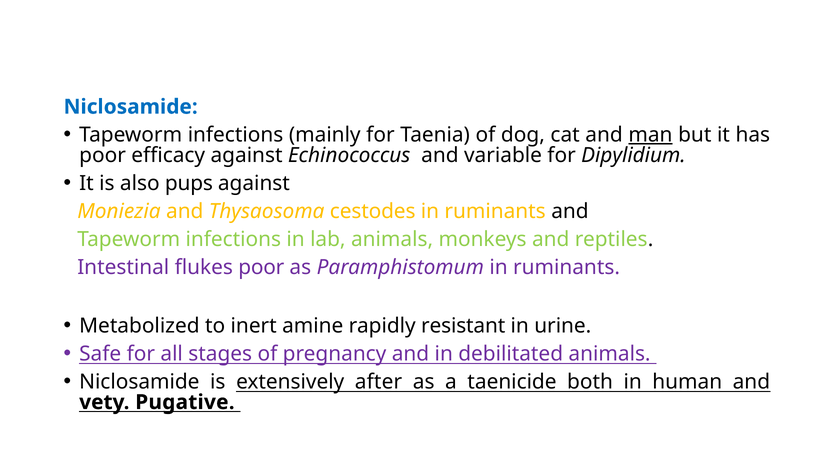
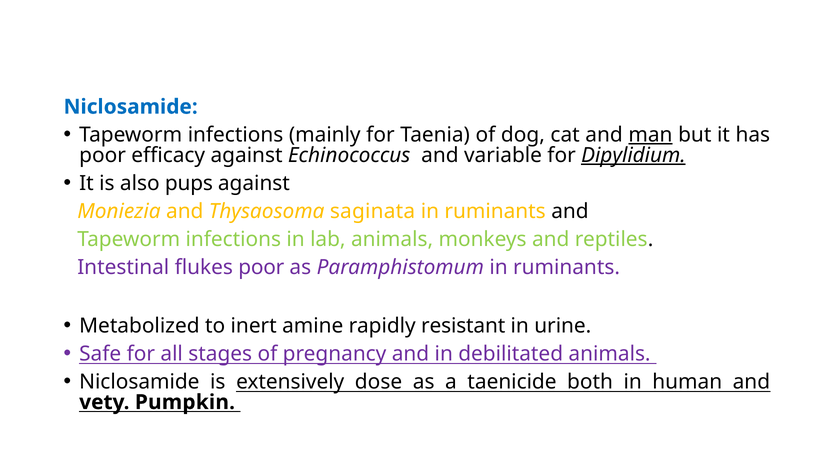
Dipylidium underline: none -> present (633, 155)
cestodes: cestodes -> saginata (373, 211)
after: after -> dose (379, 382)
Pugative: Pugative -> Pumpkin (185, 402)
